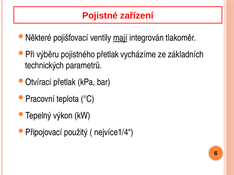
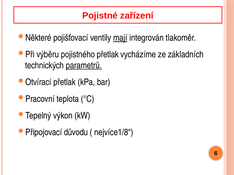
parametrů underline: none -> present (84, 66)
použitý: použitý -> důvodu (76, 133)
nejvíce1/4“: nejvíce1/4“ -> nejvíce1/8“ (114, 133)
